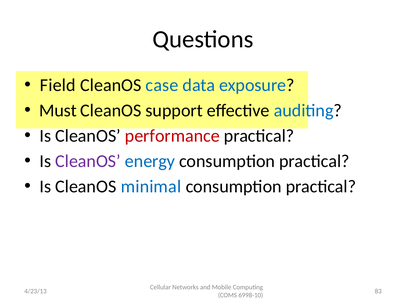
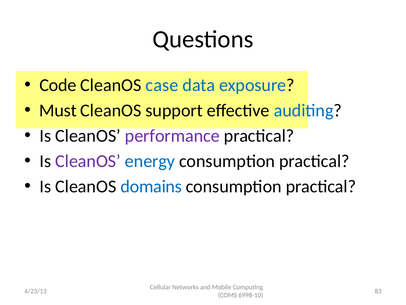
Field: Field -> Code (58, 85)
performance colour: red -> purple (172, 136)
minimal: minimal -> domains (151, 186)
